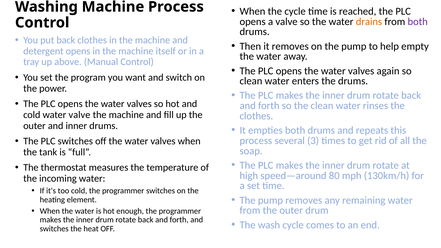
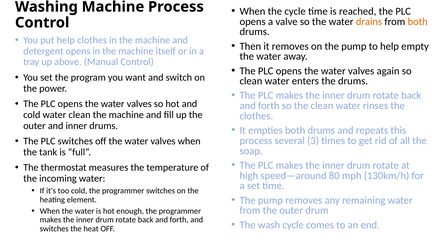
both colour: purple -> orange (418, 22)
put back: back -> help (66, 40)
water valve: valve -> clean (80, 115)
